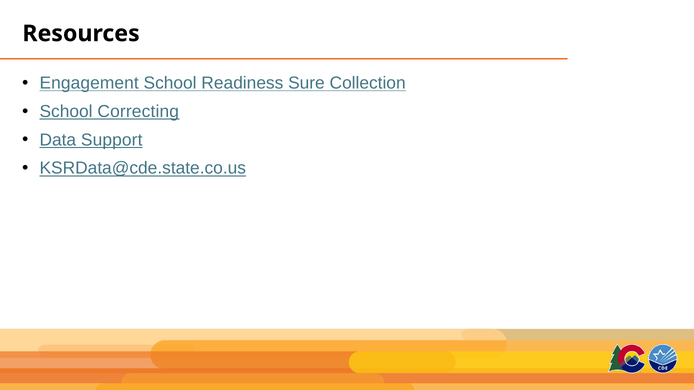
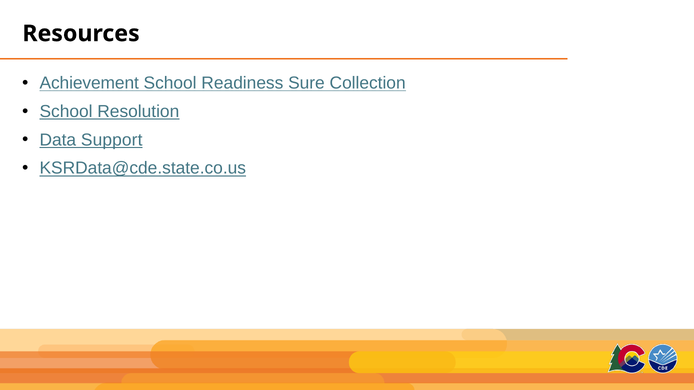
Engagement: Engagement -> Achievement (89, 83)
Correcting: Correcting -> Resolution (138, 112)
